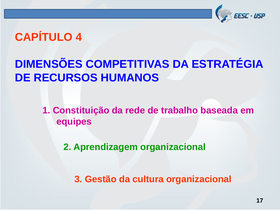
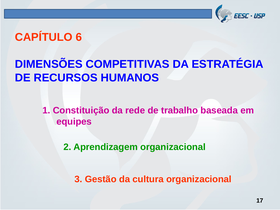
4: 4 -> 6 (79, 37)
